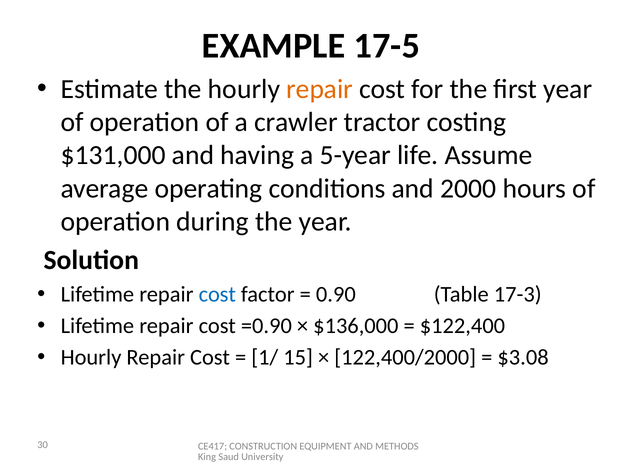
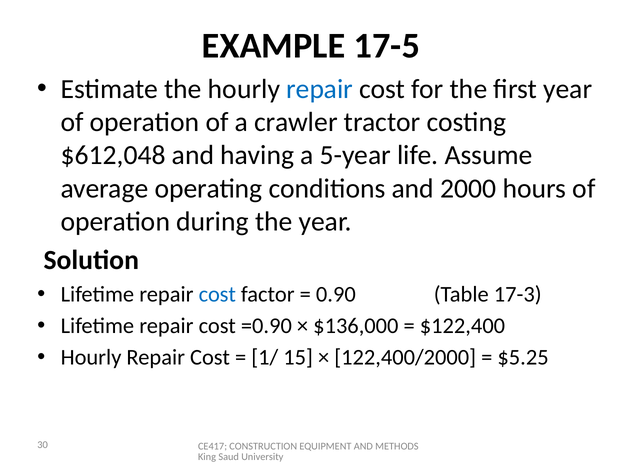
repair colour: orange -> blue (320, 89)
$131,000: $131,000 -> $612,048 (113, 155)
$3.08: $3.08 -> $5.25 (523, 358)
